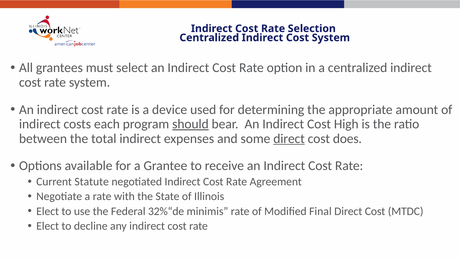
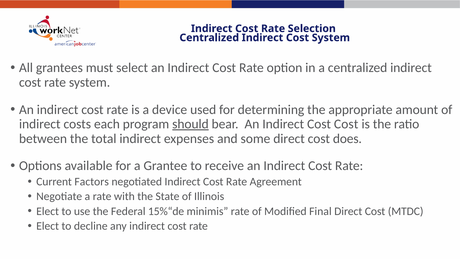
Cost High: High -> Cost (346, 124)
direct underline: present -> none (289, 138)
Statute: Statute -> Factors (92, 182)
32%“de: 32%“de -> 15%“de (166, 211)
